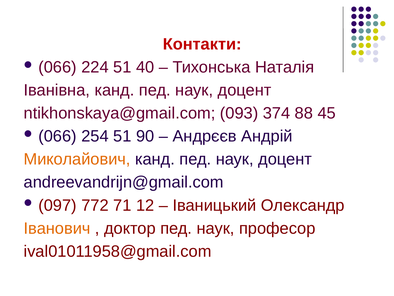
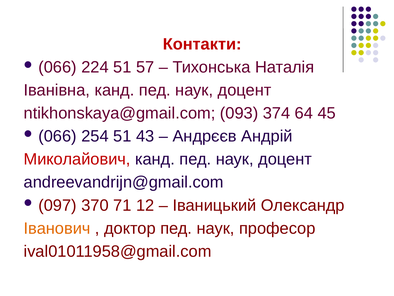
40: 40 -> 57 (145, 67)
88: 88 -> 64 (304, 113)
90: 90 -> 43 (145, 136)
Миколайович colour: orange -> red (77, 159)
772: 772 -> 370 (95, 205)
